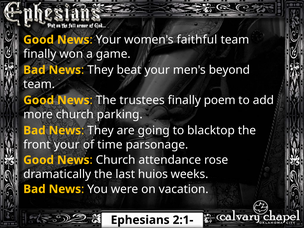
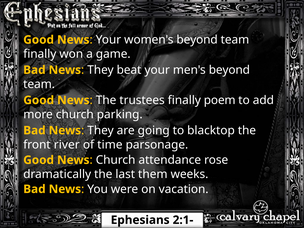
women's faithful: faithful -> beyond (197, 40)
front your: your -> river (67, 145)
huios: huios -> them (153, 174)
